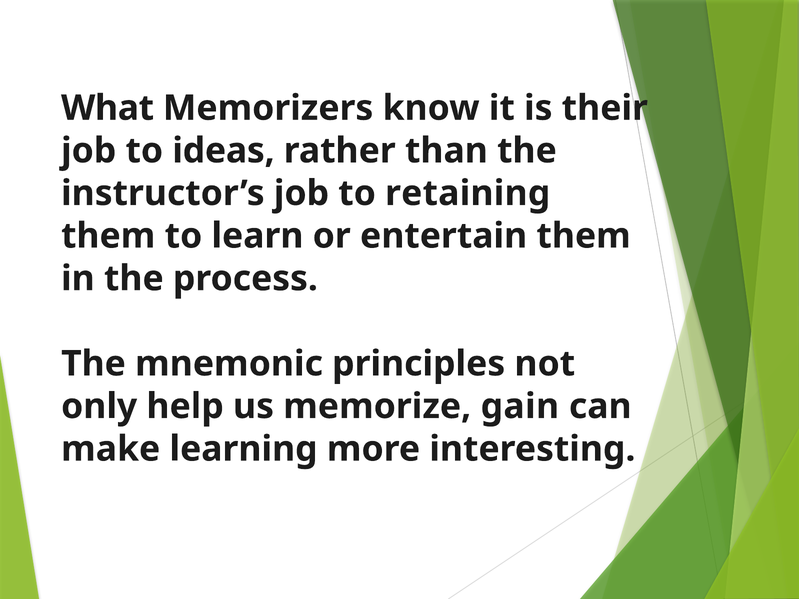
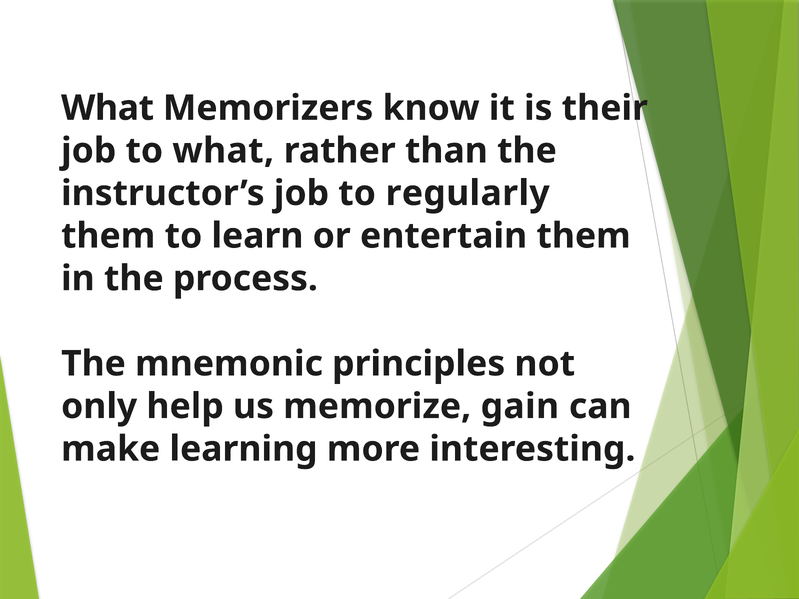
to ideas: ideas -> what (223, 151)
retaining: retaining -> regularly (468, 193)
